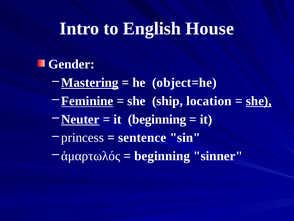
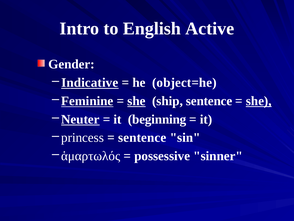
House: House -> Active (210, 29)
Mastering: Mastering -> Indicative (90, 82)
she underline: none -> present (136, 101)
ship location: location -> sentence (209, 101)
beginning: beginning -> possessive (162, 156)
